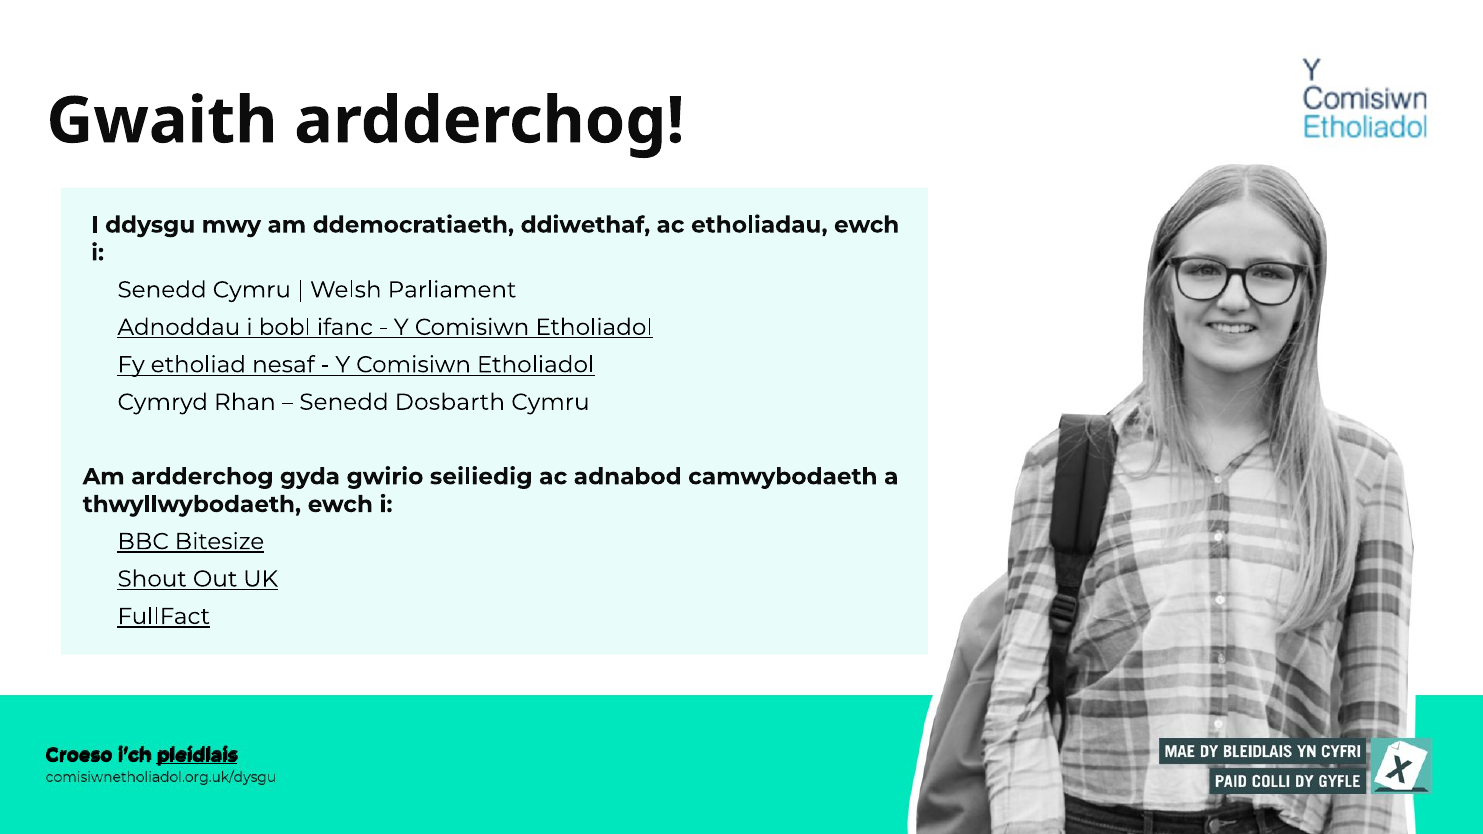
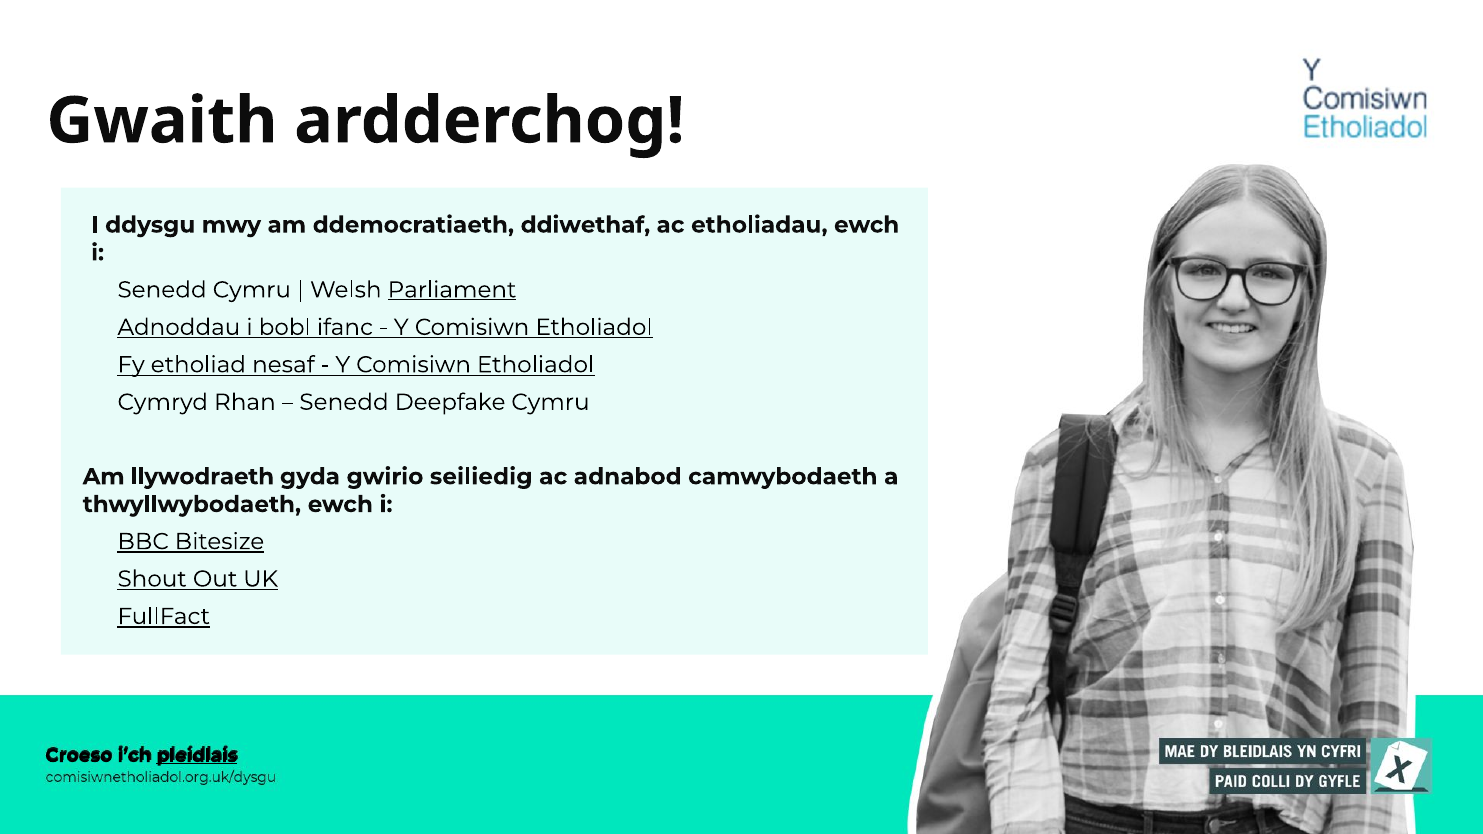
Parliament underline: none -> present (452, 290)
Dosbarth: Dosbarth -> Deepfake (450, 402)
Am ardderchog: ardderchog -> llywodraeth (202, 477)
